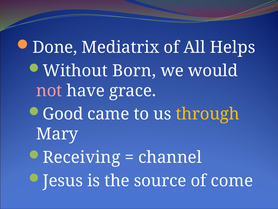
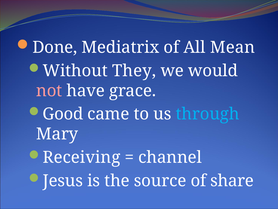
Helps: Helps -> Mean (233, 47)
Born: Born -> They (134, 71)
through colour: yellow -> light blue (208, 114)
come: come -> share (232, 180)
